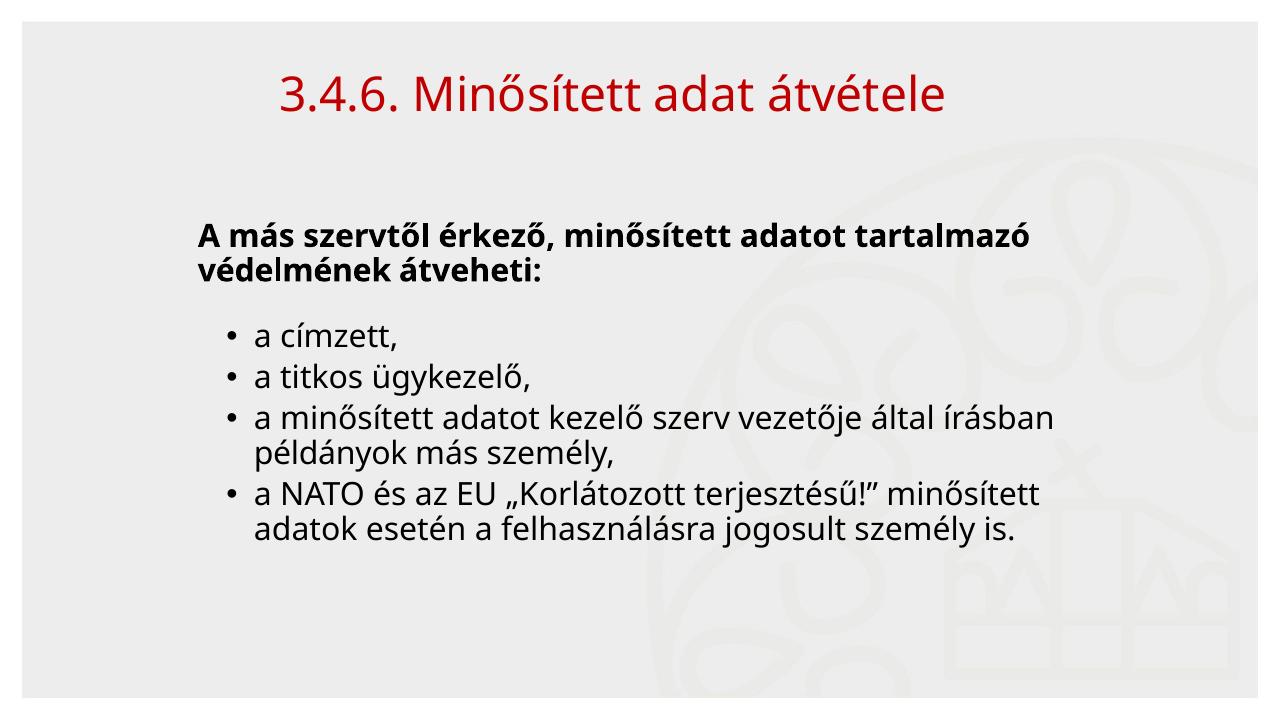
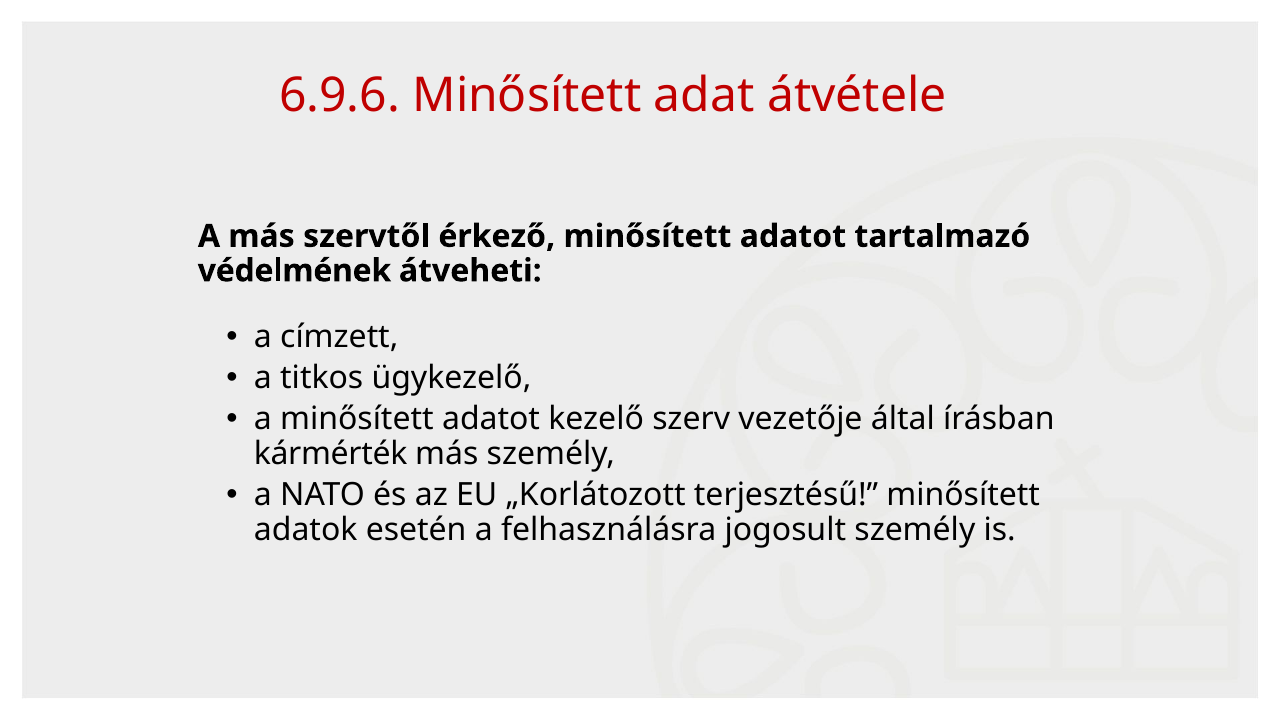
3.4.6: 3.4.6 -> 6.9.6 (340, 95)
példányok: példányok -> kármérték (331, 454)
